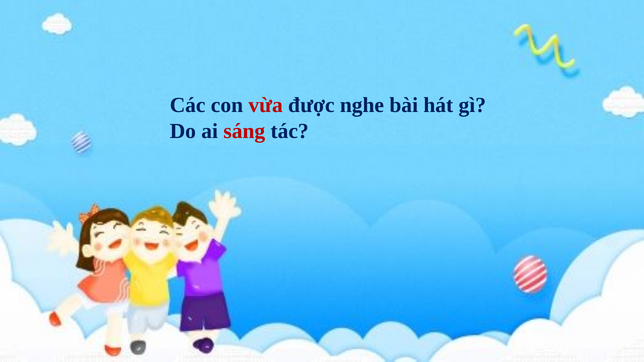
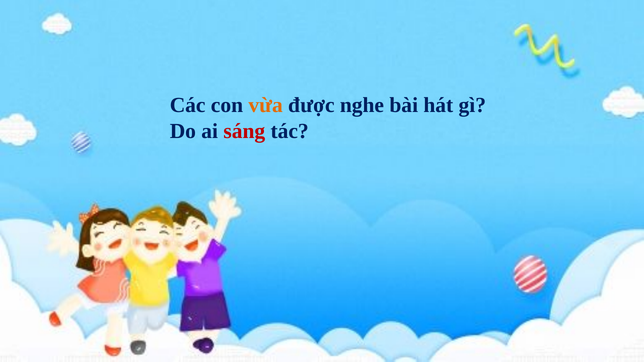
vừa colour: red -> orange (266, 105)
